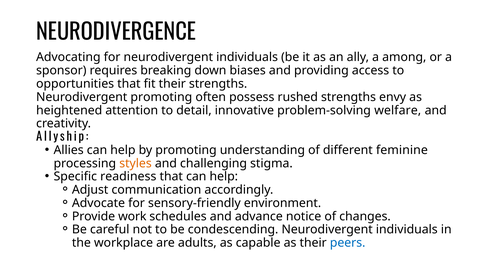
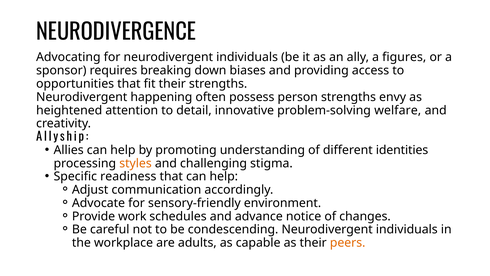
among: among -> figures (404, 57)
Neurodivergent promoting: promoting -> happening (161, 97)
rushed: rushed -> person (298, 97)
feminine: feminine -> identities (402, 150)
peers colour: blue -> orange (348, 242)
